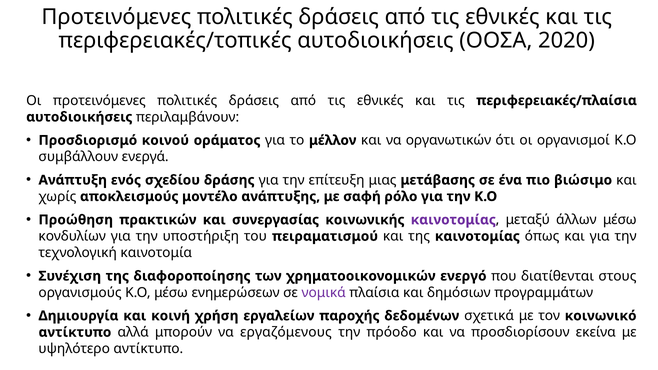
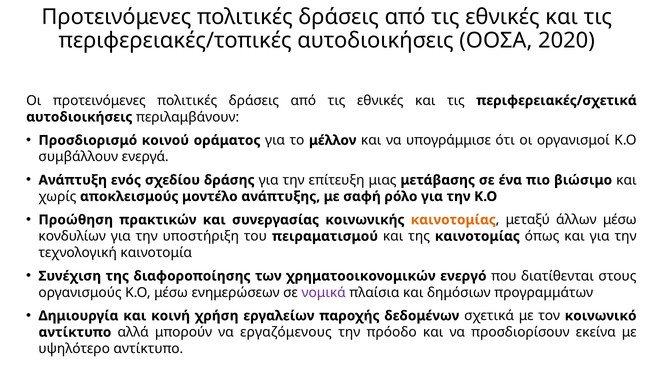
περιφερειακές/πλαίσια: περιφερειακές/πλαίσια -> περιφερειακές/σχετικά (556, 101)
οργανωτικών: οργανωτικών -> υπογράμμισε (449, 140)
καινοτομίας colour: purple -> orange (453, 220)
